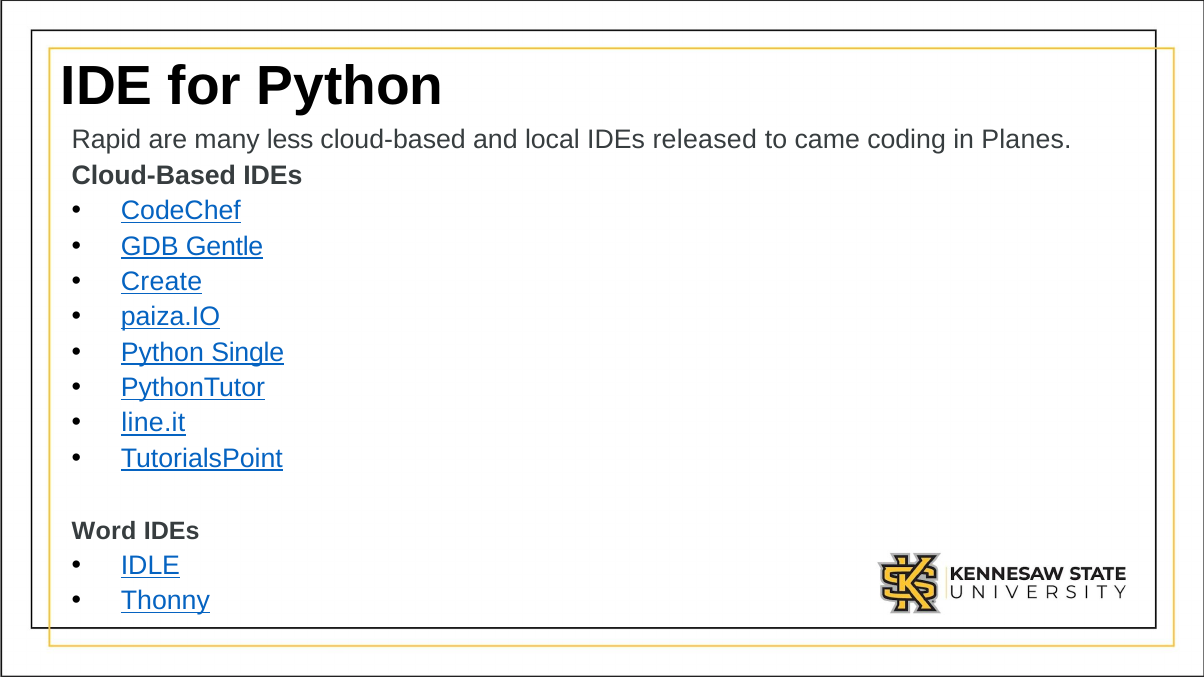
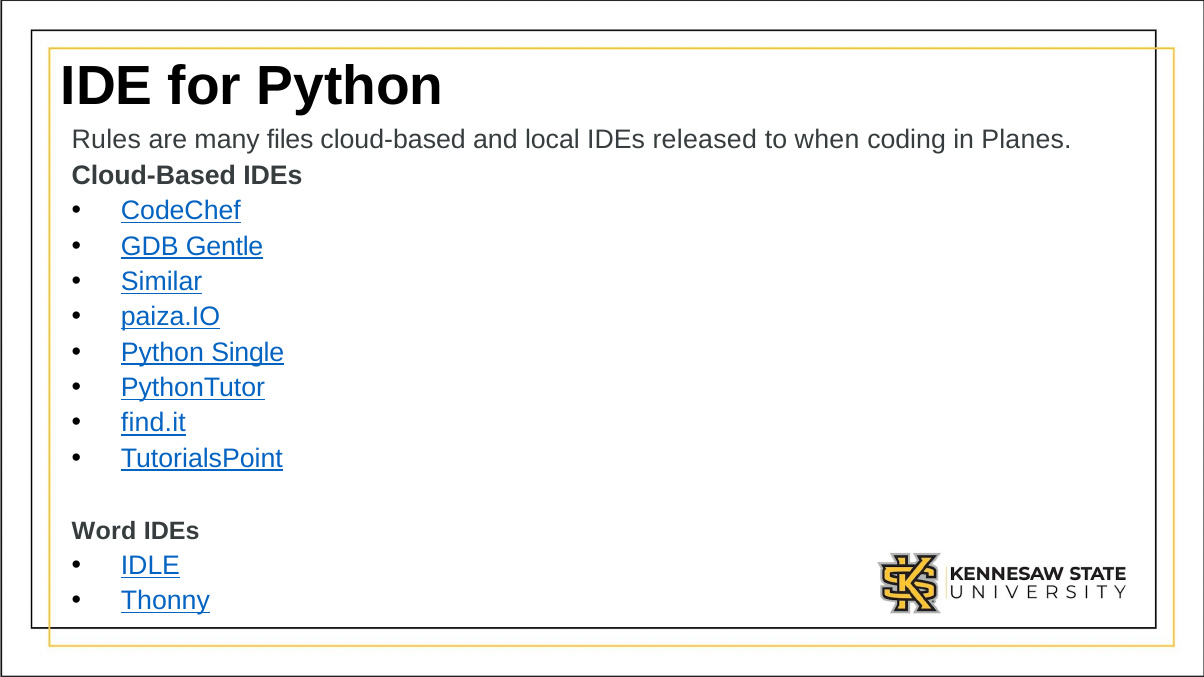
Rapid: Rapid -> Rules (106, 140)
less: less -> files (290, 140)
came: came -> when (827, 140)
Create: Create -> Similar (162, 282)
line.it: line.it -> find.it (153, 423)
